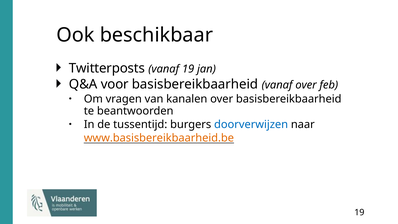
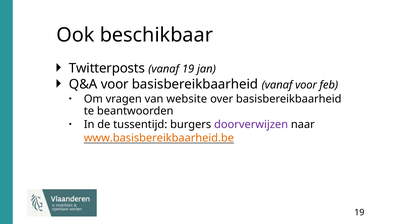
vanaf over: over -> voor (306, 85)
kanalen: kanalen -> website (187, 99)
doorverwijzen colour: blue -> purple (251, 125)
